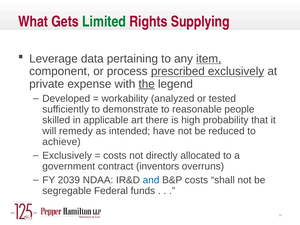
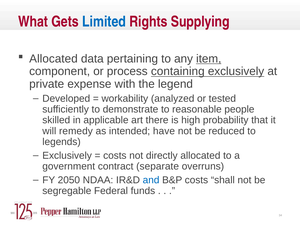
Limited colour: green -> blue (104, 22)
Leverage: Leverage -> Allocated (53, 59)
prescribed: prescribed -> containing (178, 71)
the underline: present -> none (147, 84)
achieve: achieve -> legends (62, 142)
inventors: inventors -> separate (158, 166)
2039: 2039 -> 2050 (69, 180)
